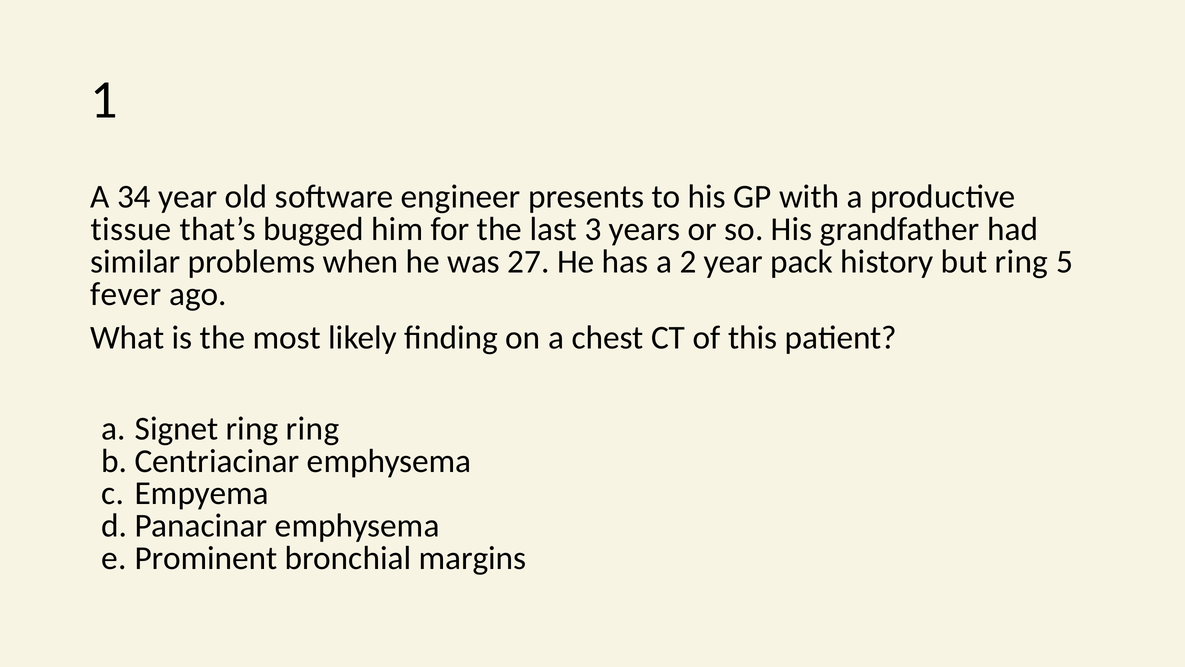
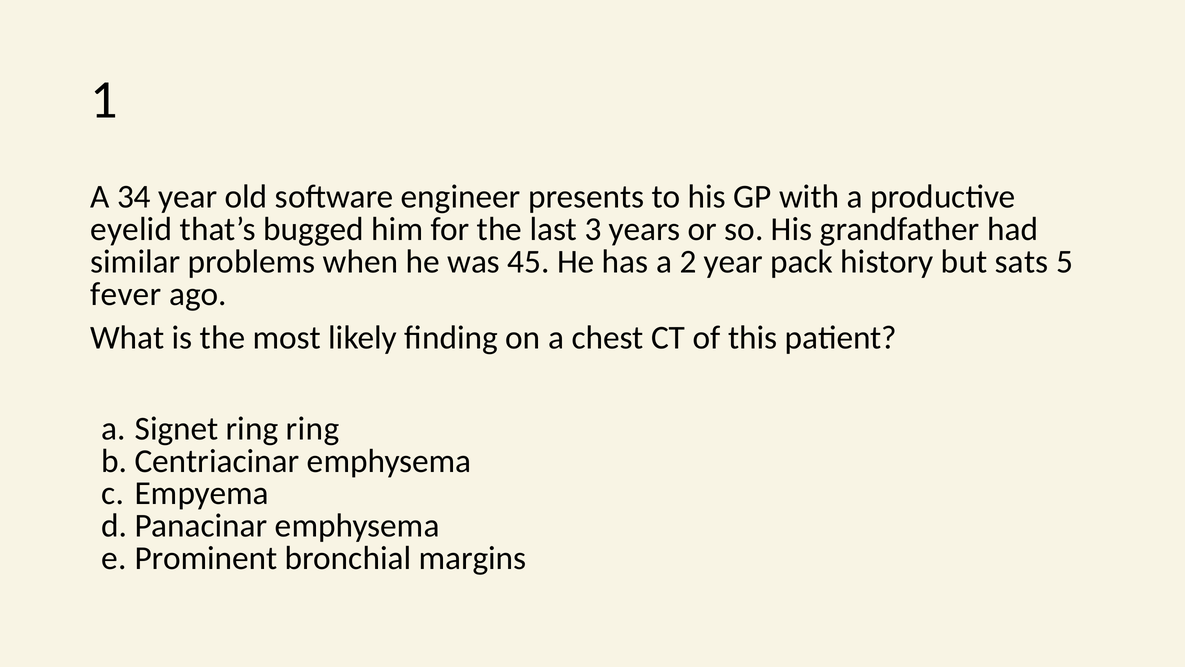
tissue: tissue -> eyelid (131, 229)
27: 27 -> 45 (528, 262)
but ring: ring -> sats (1022, 262)
